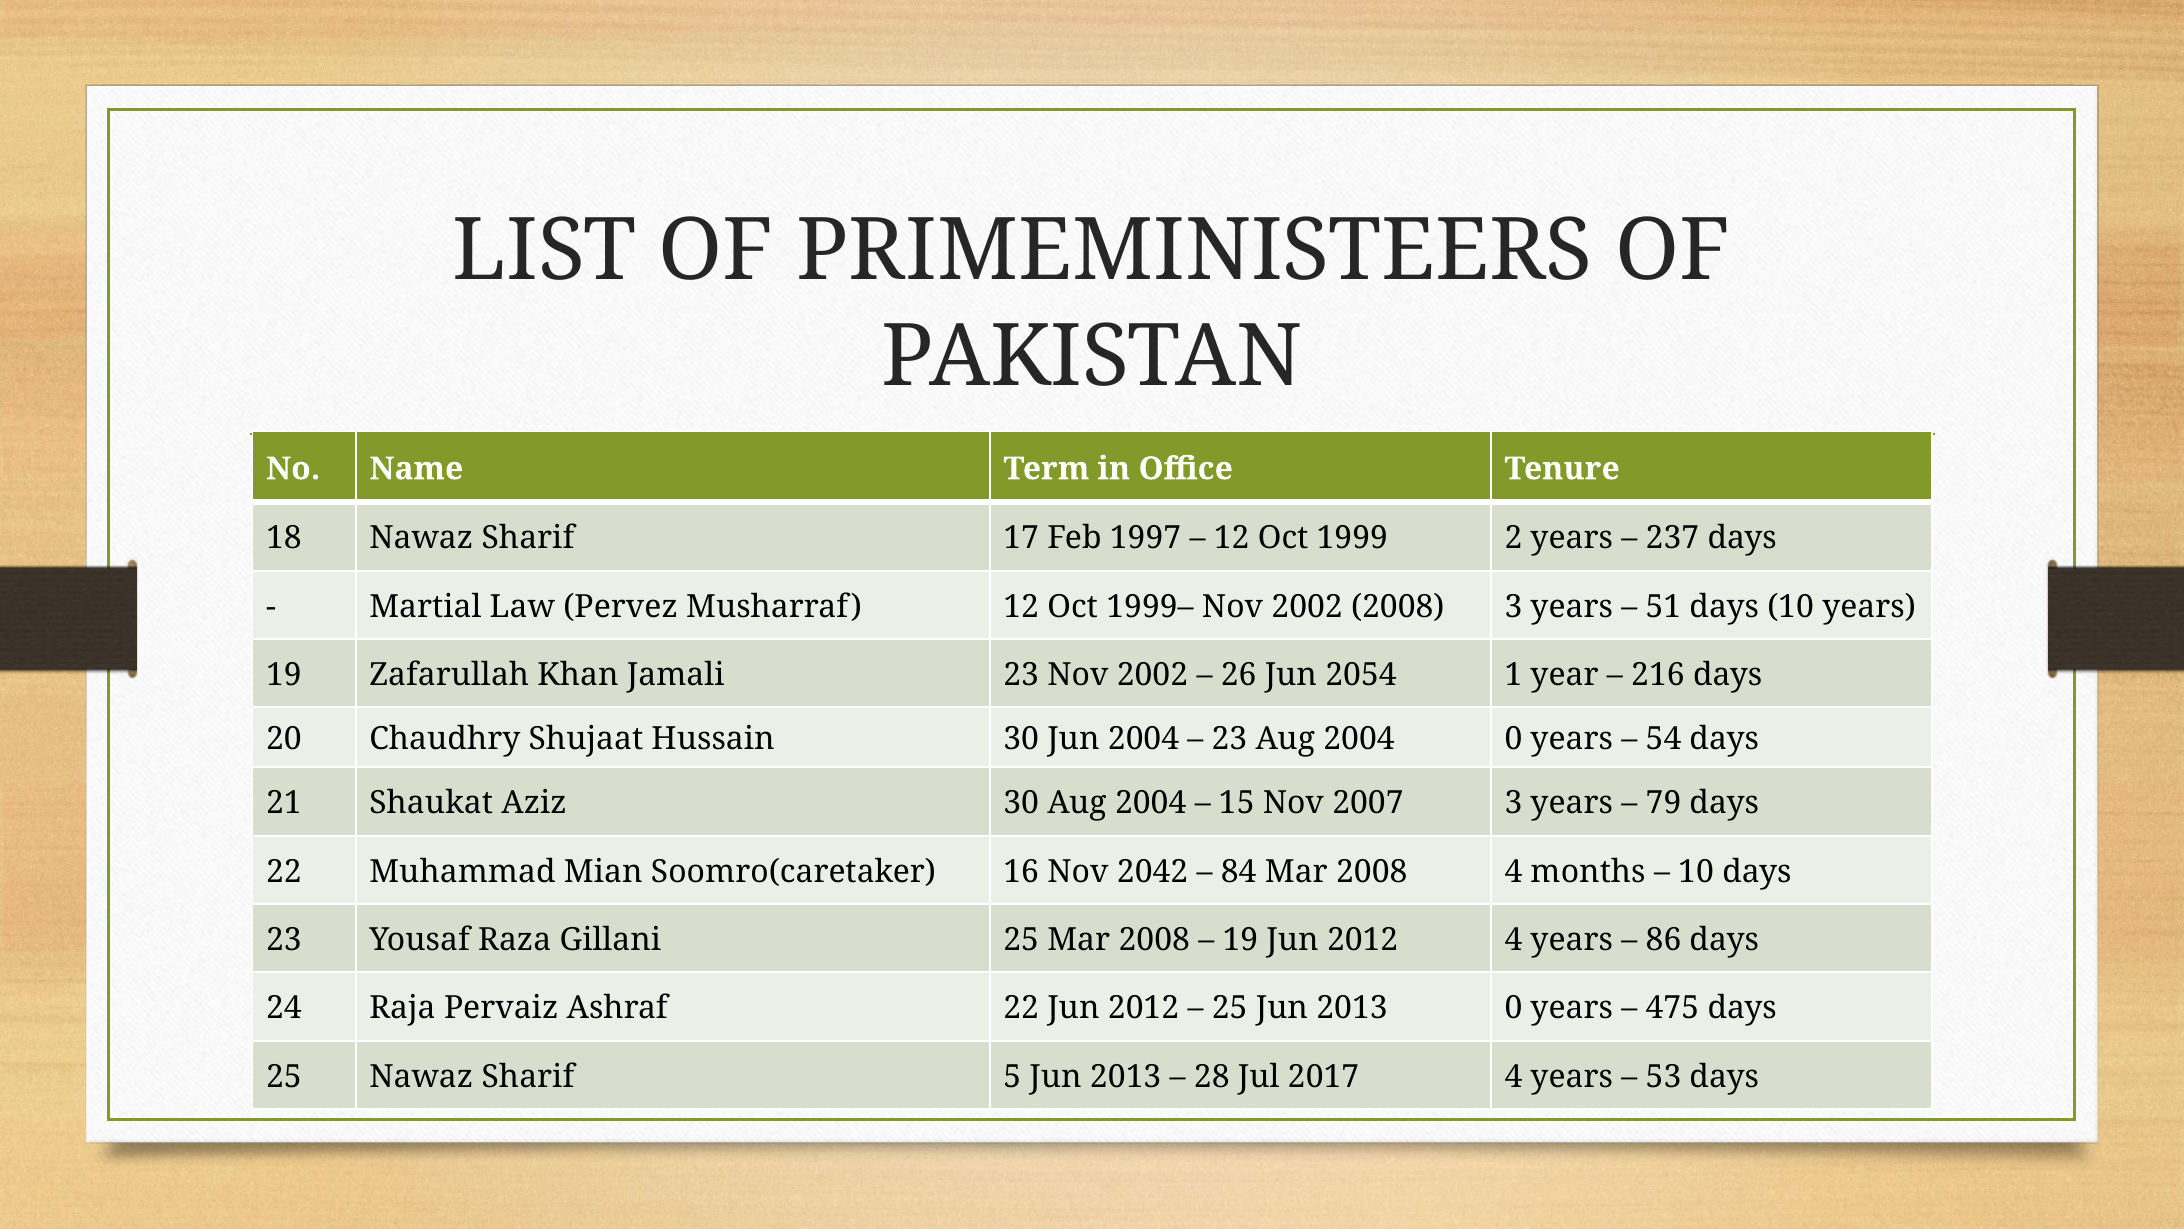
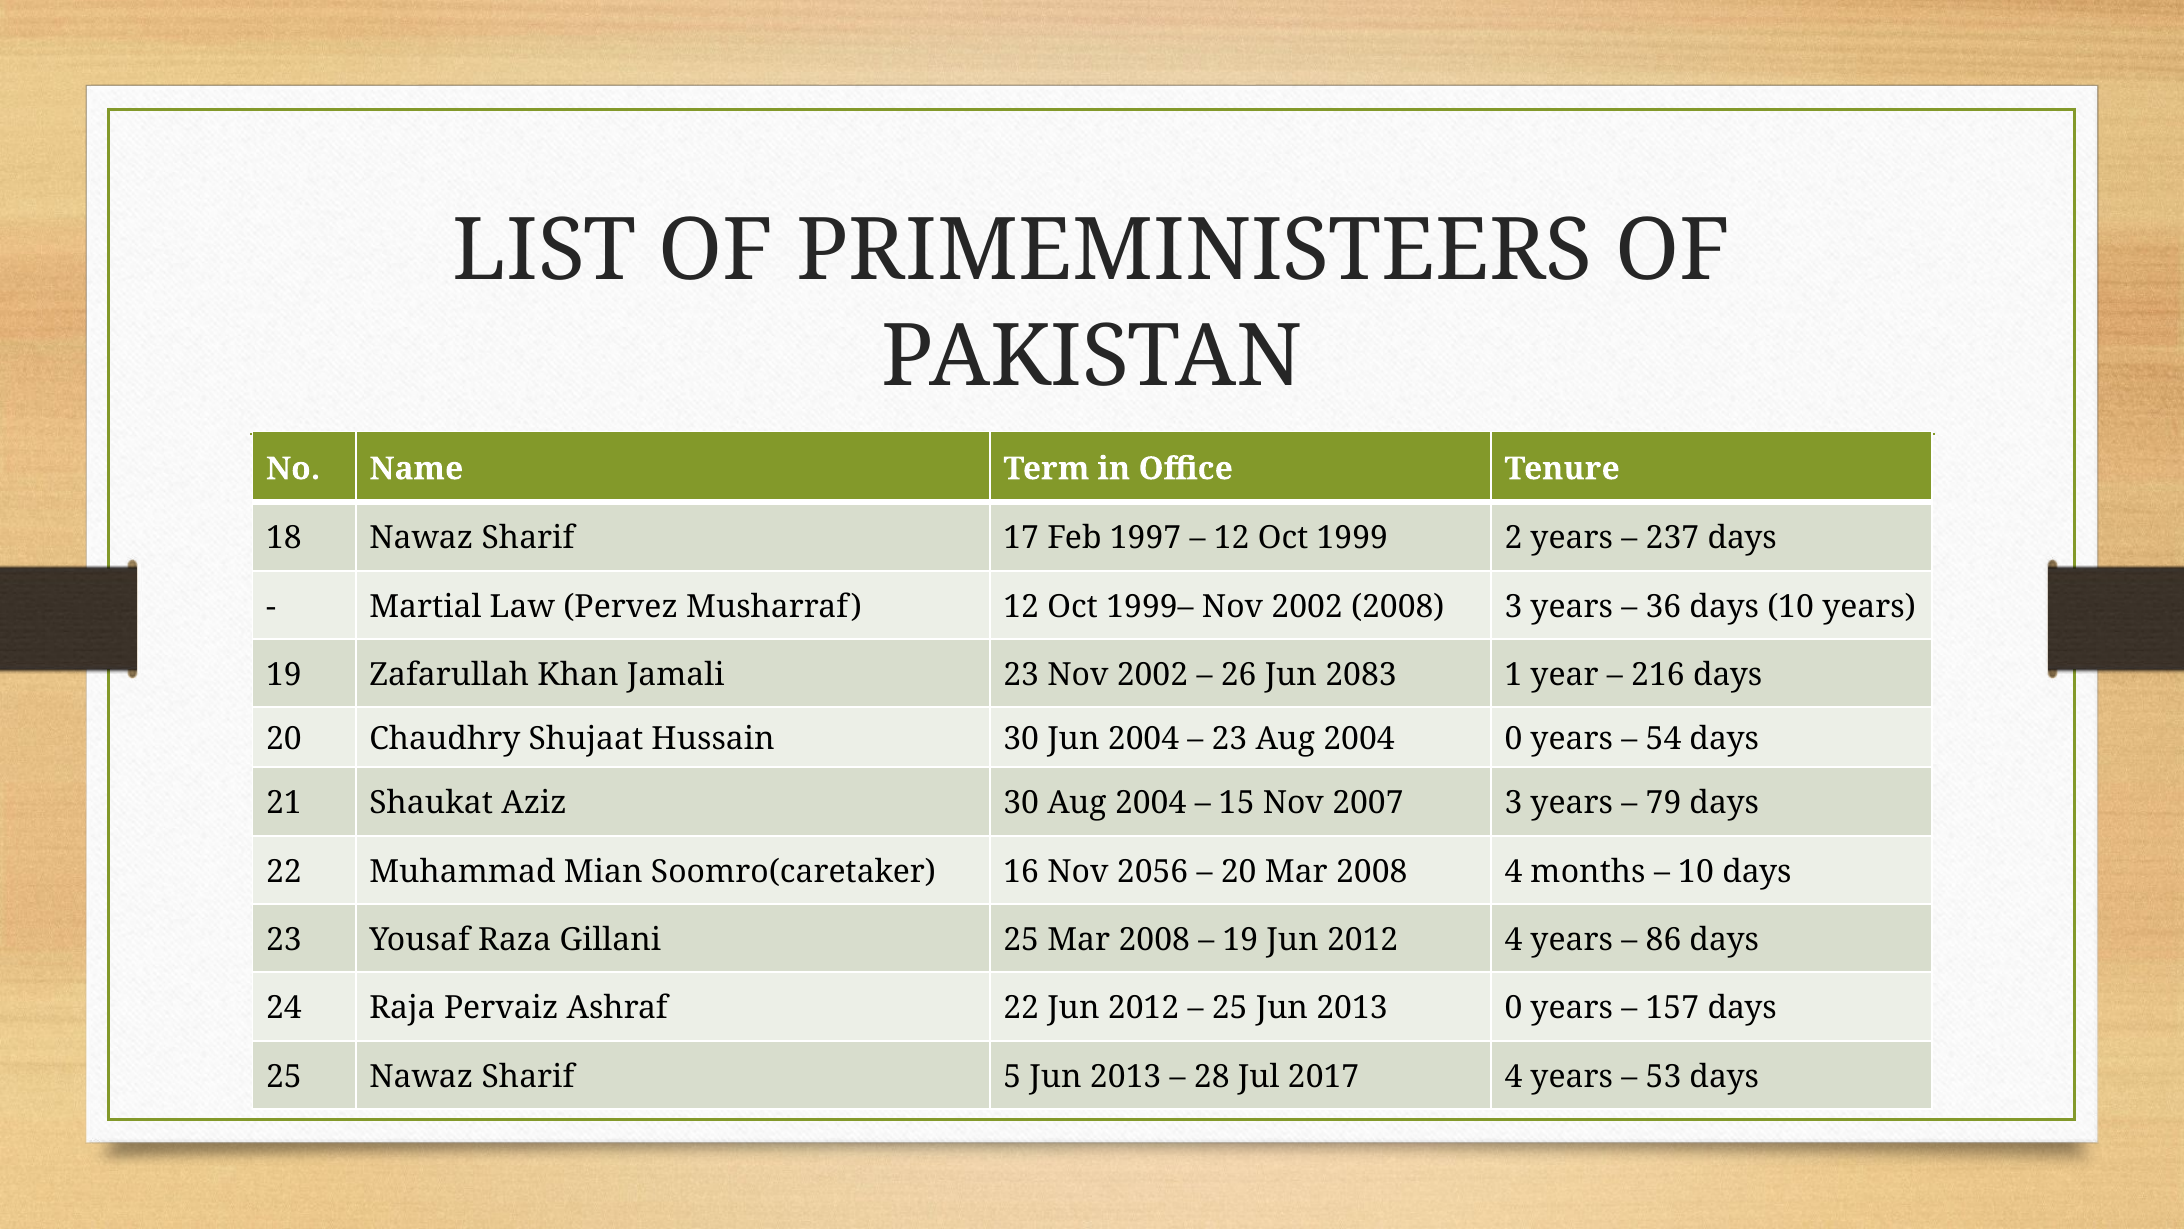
51: 51 -> 36 (1663, 606)
2054: 2054 -> 2083 (1361, 675)
2042: 2042 -> 2056 (1153, 871)
84: 84 -> 20 (1239, 871)
475: 475 -> 157 (1672, 1008)
